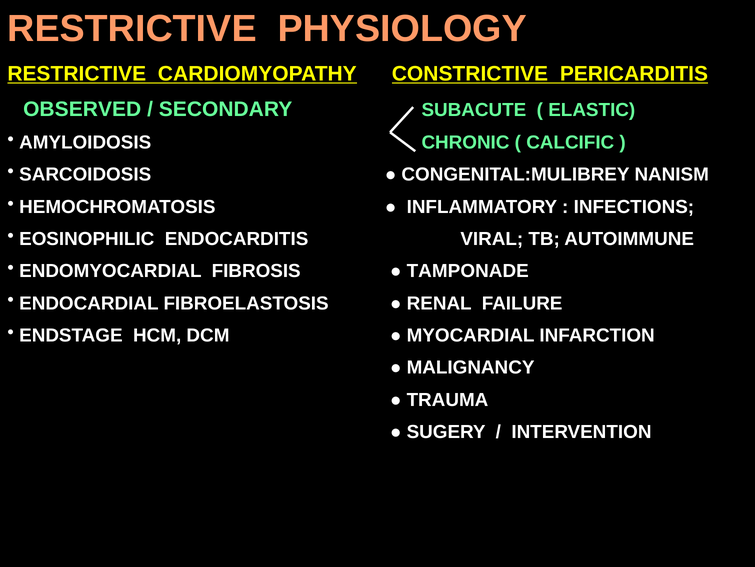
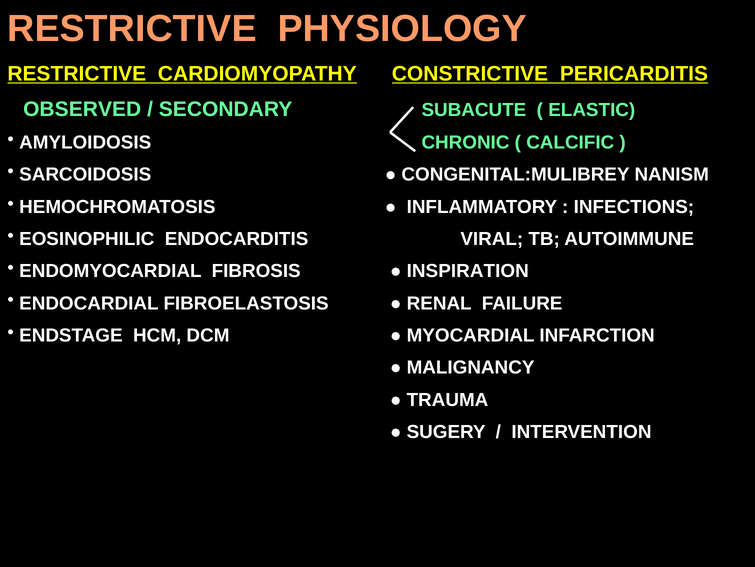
TAMPONADE: TAMPONADE -> INSPIRATION (468, 271)
